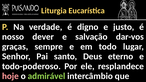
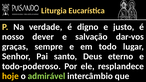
hoje colour: pink -> yellow (10, 76)
